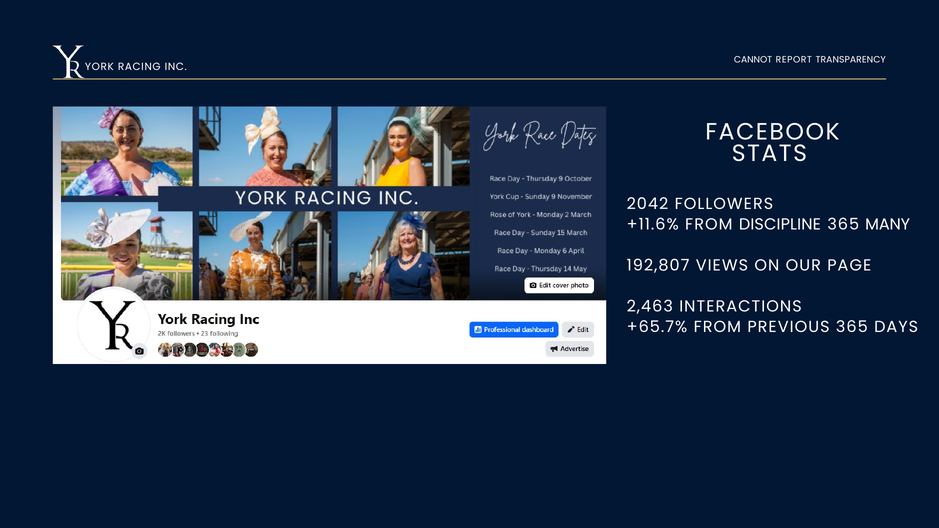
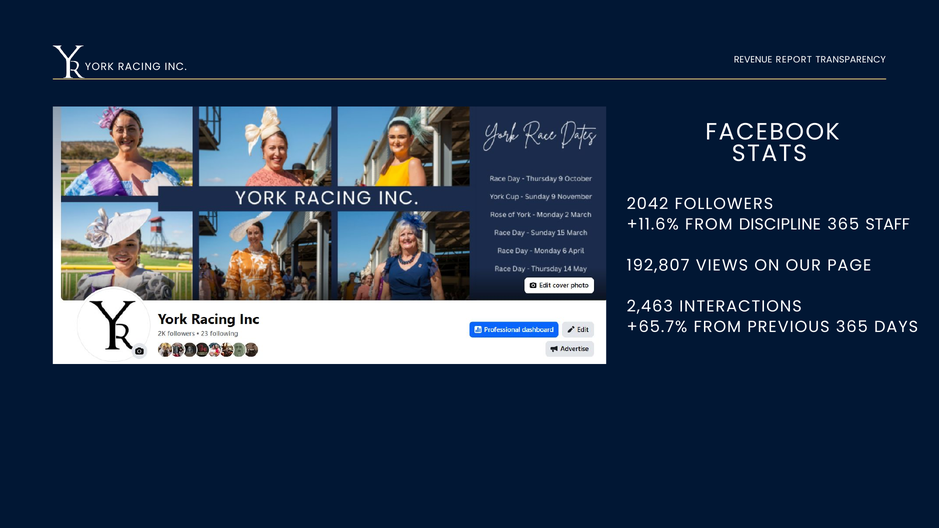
CANNOT: CANNOT -> REVENUE (753, 60)
MANY: MANY -> STAFF (888, 225)
